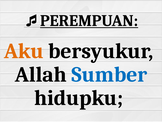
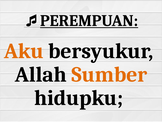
Sumber colour: blue -> orange (109, 74)
